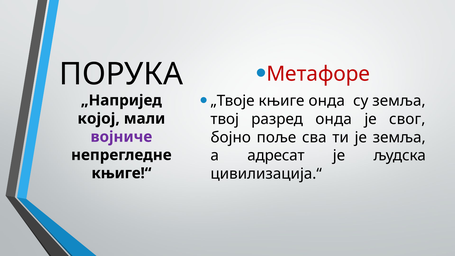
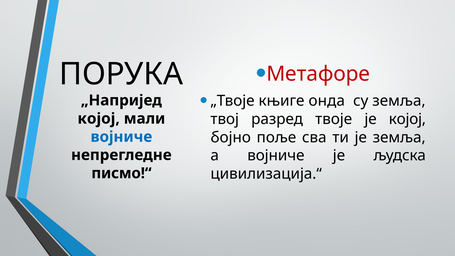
разред онда: онда -> твоје (334, 119)
је свог: свог -> којој (407, 119)
војниче colour: purple -> blue (121, 137)
а адресат: адресат -> војниче (276, 156)
књиге!“: књиге!“ -> писмо!“ (121, 173)
